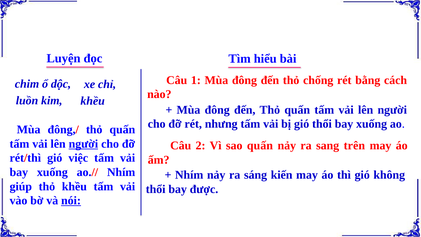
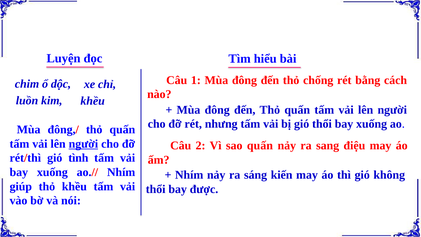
trên: trên -> điệu (354, 145)
việc: việc -> tình (78, 158)
nói underline: present -> none (71, 200)
